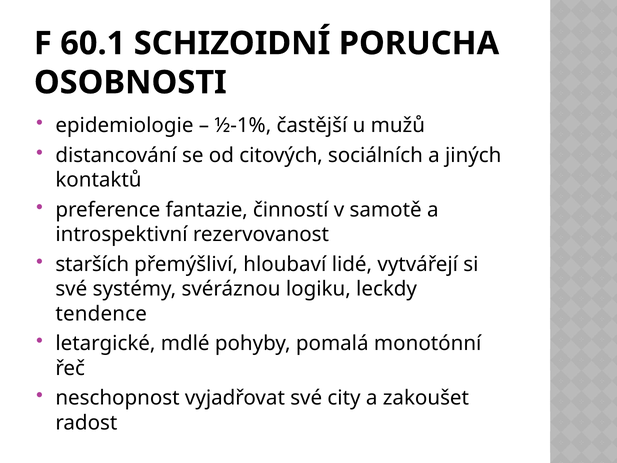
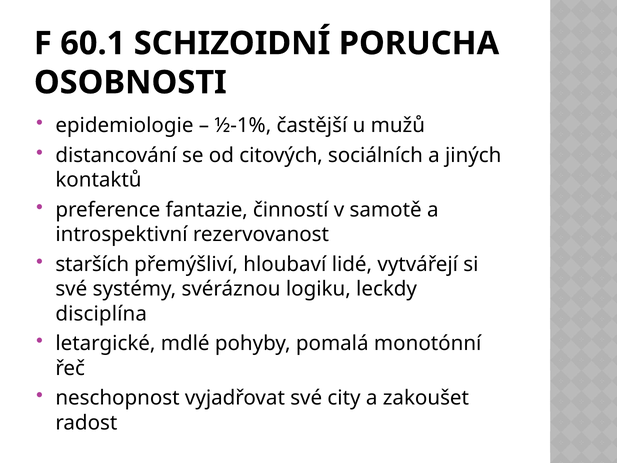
tendence: tendence -> disciplína (101, 314)
